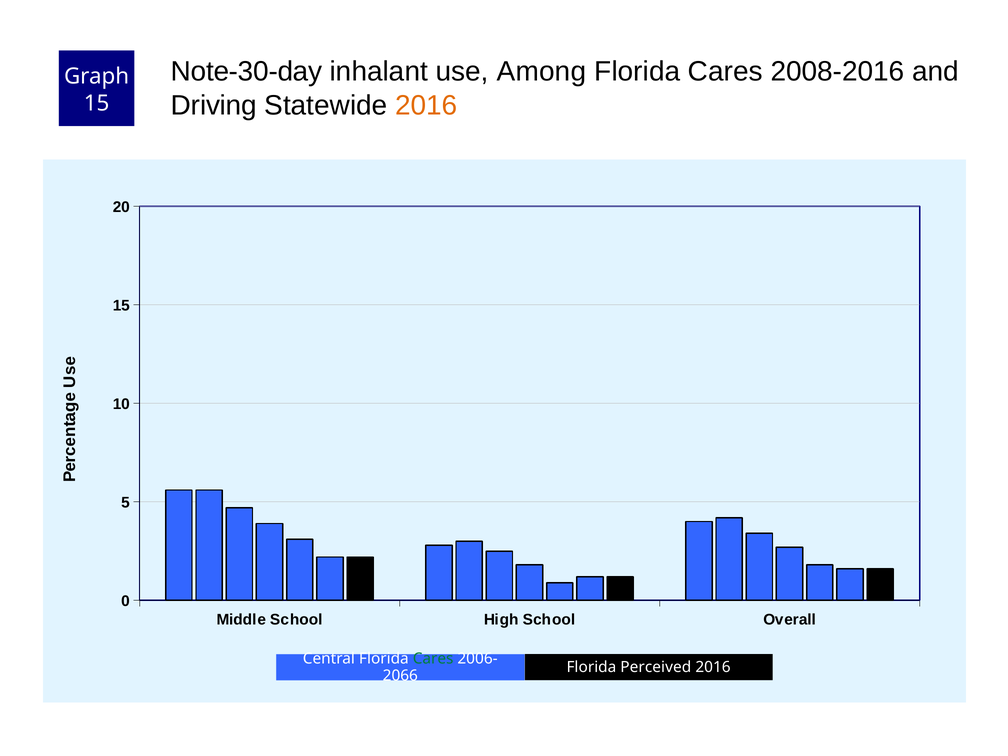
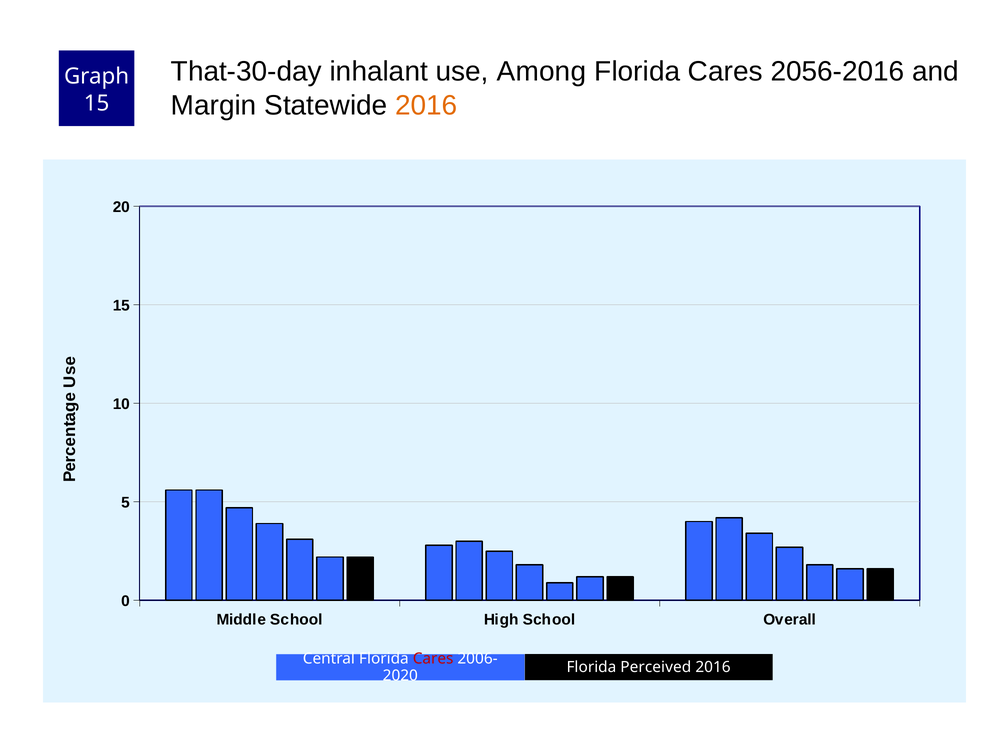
Note-30-day: Note-30-day -> That-30-day (246, 72)
2008-2016: 2008-2016 -> 2056-2016 (838, 72)
Driving: Driving -> Margin (214, 105)
Cares colour: green -> red (433, 659)
2066: 2066 -> 2020 (400, 676)
